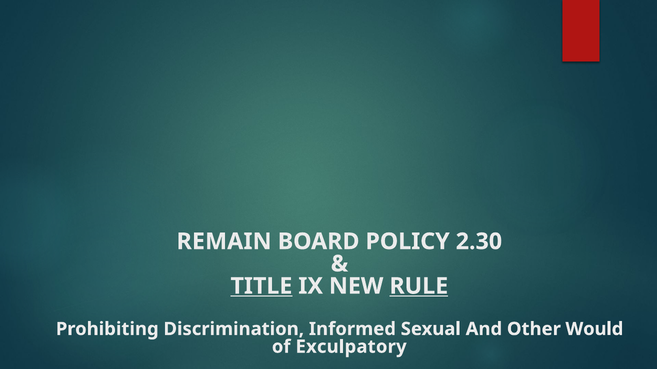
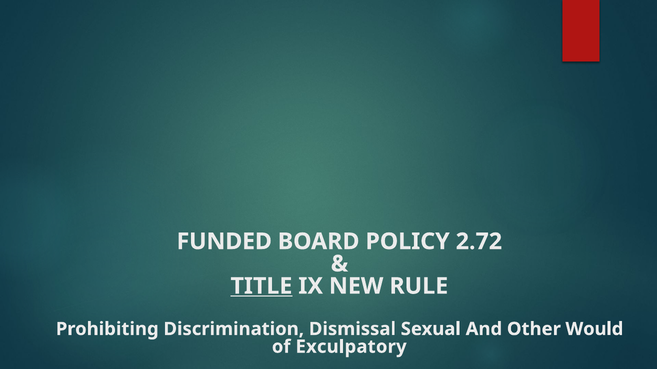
REMAIN: REMAIN -> FUNDED (224, 242)
2.30: 2.30 -> 2.72 (479, 242)
RULE underline: present -> none (419, 286)
Informed: Informed -> Dismissal (352, 329)
